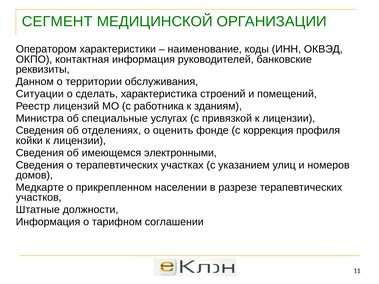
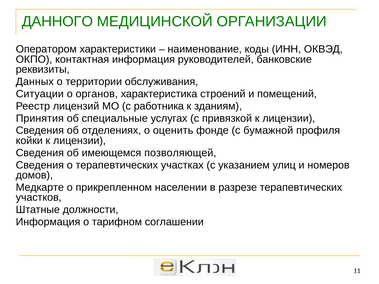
СЕГМЕНТ: СЕГМЕНТ -> ДАННОГО (57, 22)
Данном: Данном -> Данных (35, 82)
сделать: сделать -> органов (97, 94)
Министра: Министра -> Принятия (40, 118)
коррекция: коррекция -> бумажной (268, 131)
электронными: электронными -> позволяющей (180, 153)
